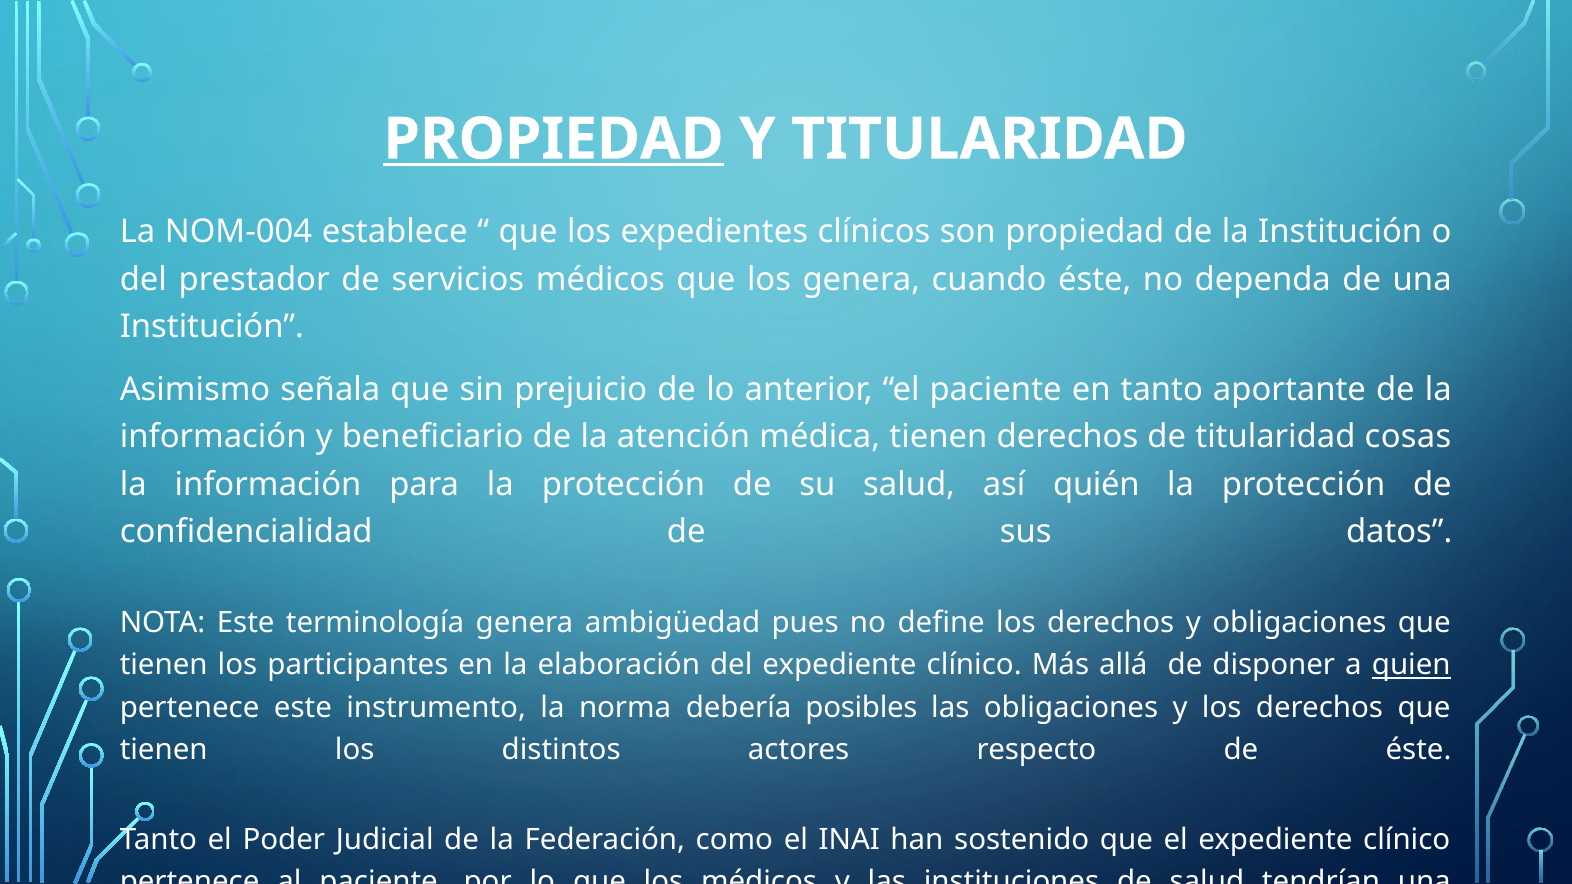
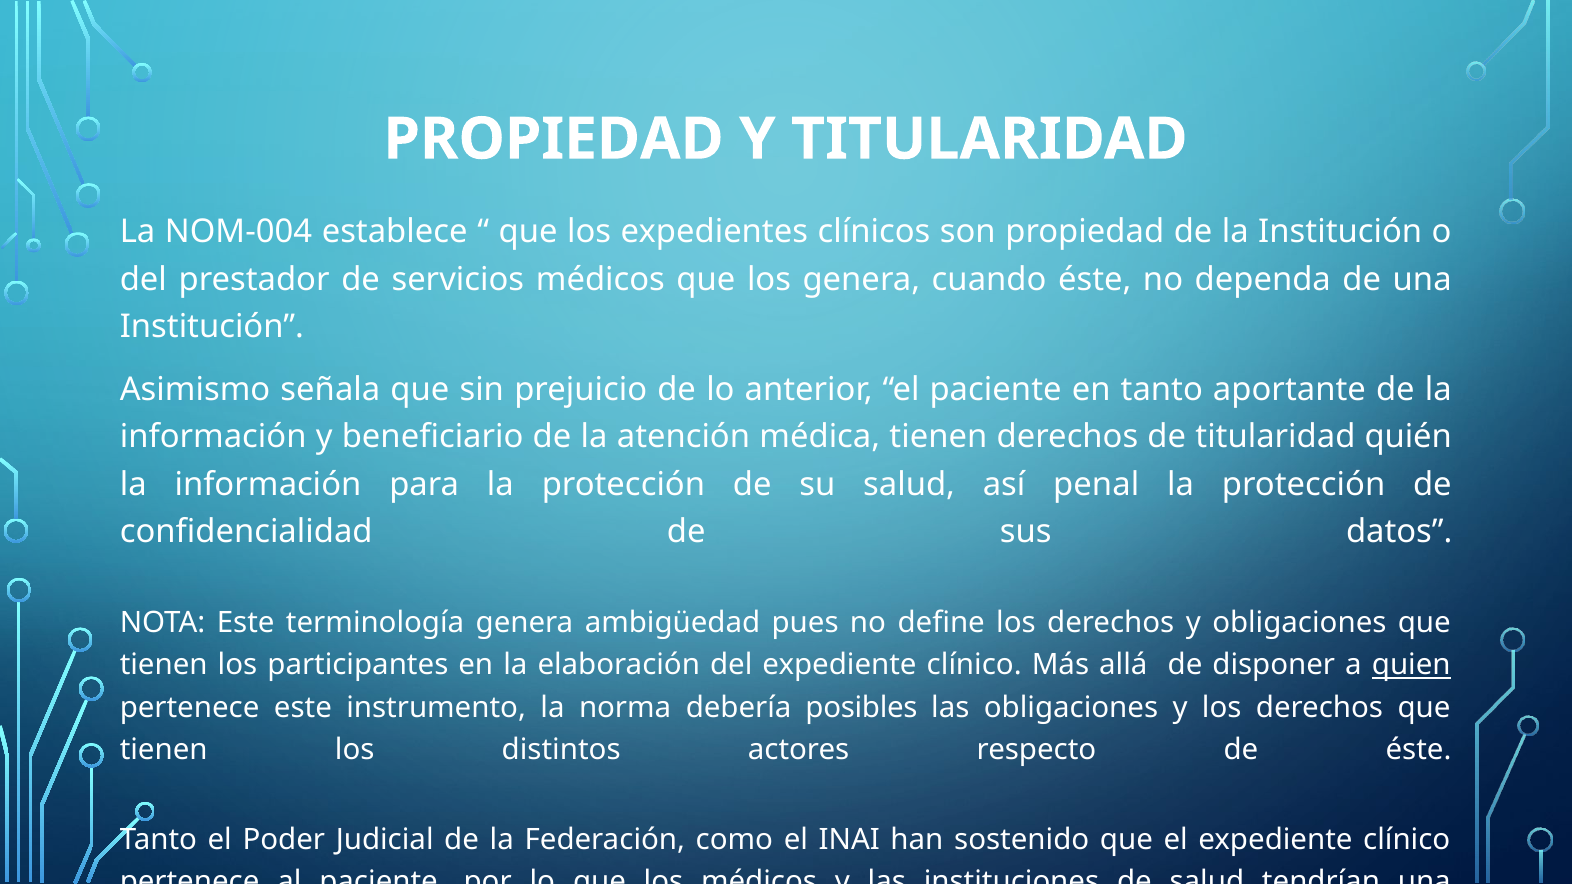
PROPIEDAD underline: present -> none (554, 139)
cosas: cosas -> quién (1408, 437)
quién: quién -> penal (1096, 484)
